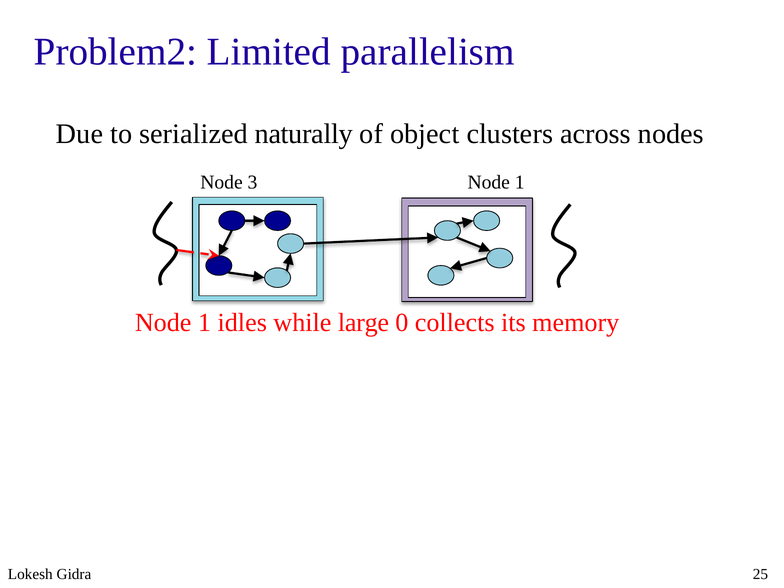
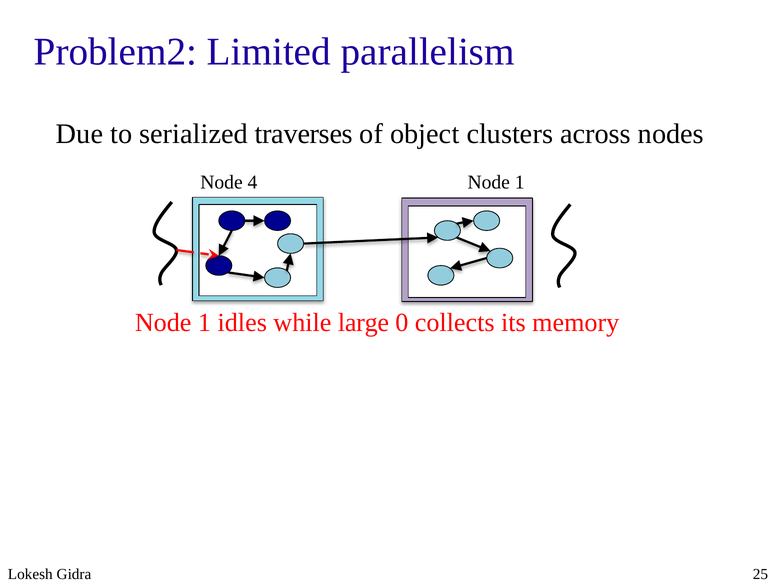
naturally: naturally -> traverses (304, 134)
3: 3 -> 4 (252, 182)
